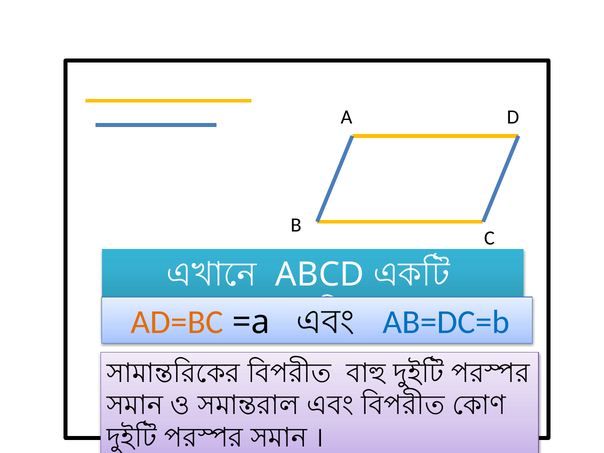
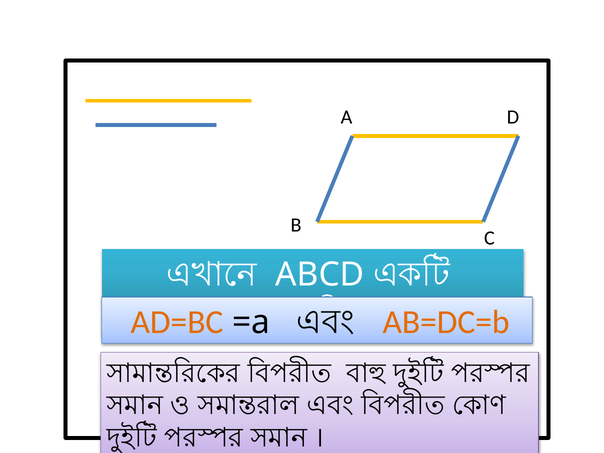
AB=DC=b colour: blue -> orange (446, 322)
